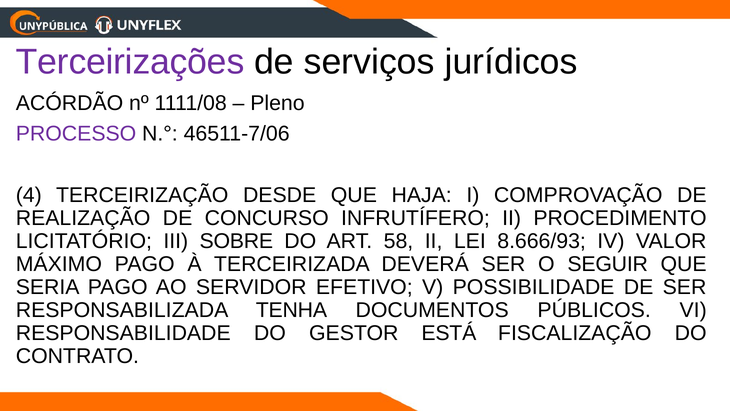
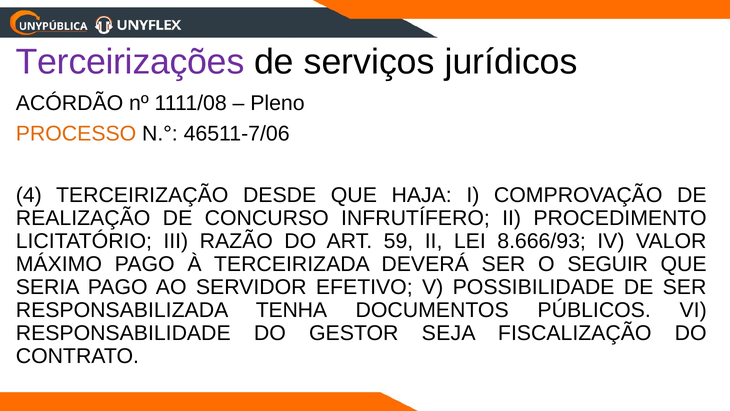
PROCESSO colour: purple -> orange (76, 134)
SOBRE: SOBRE -> RAZÃO (236, 241)
58: 58 -> 59 (398, 241)
ESTÁ: ESTÁ -> SEJA (449, 333)
